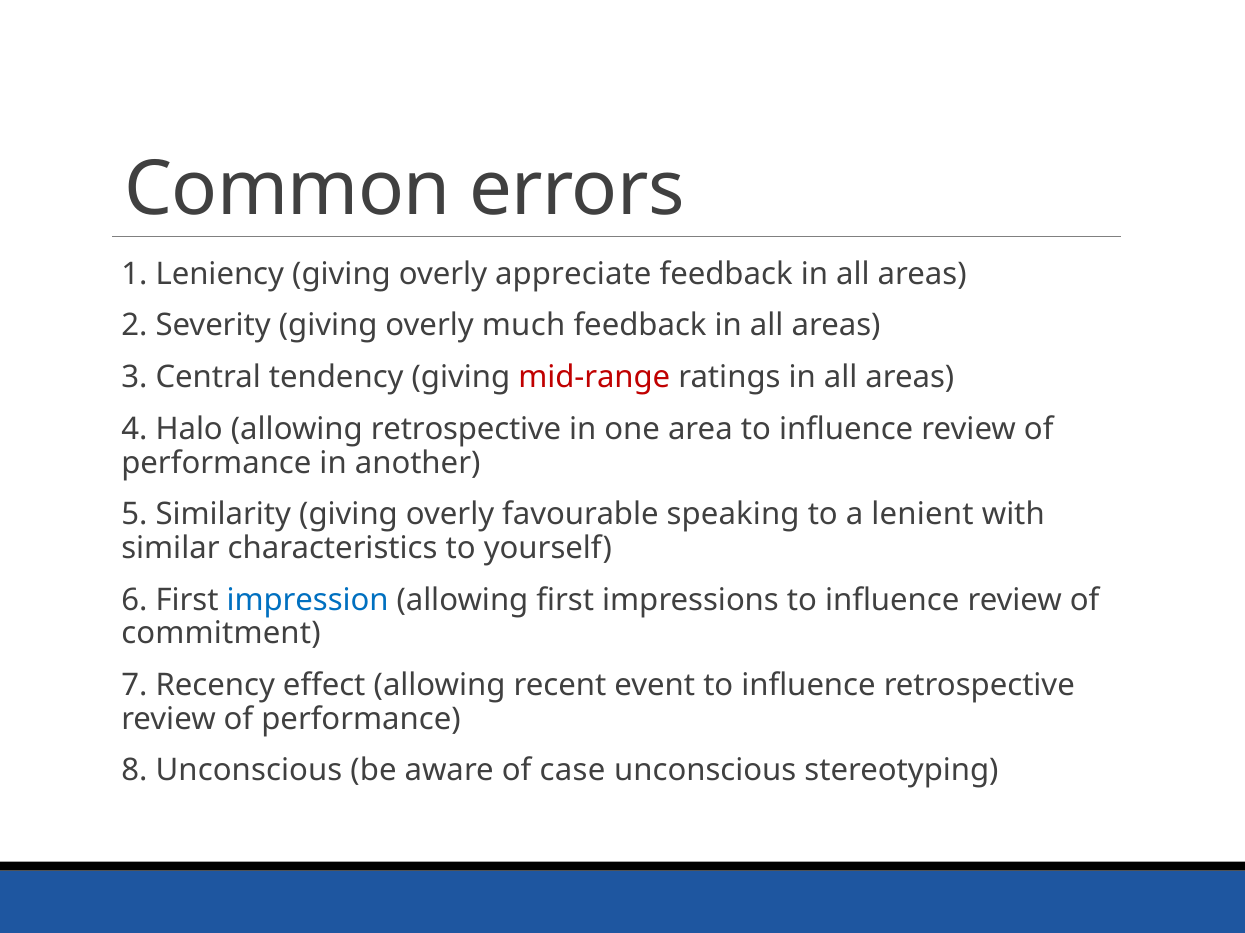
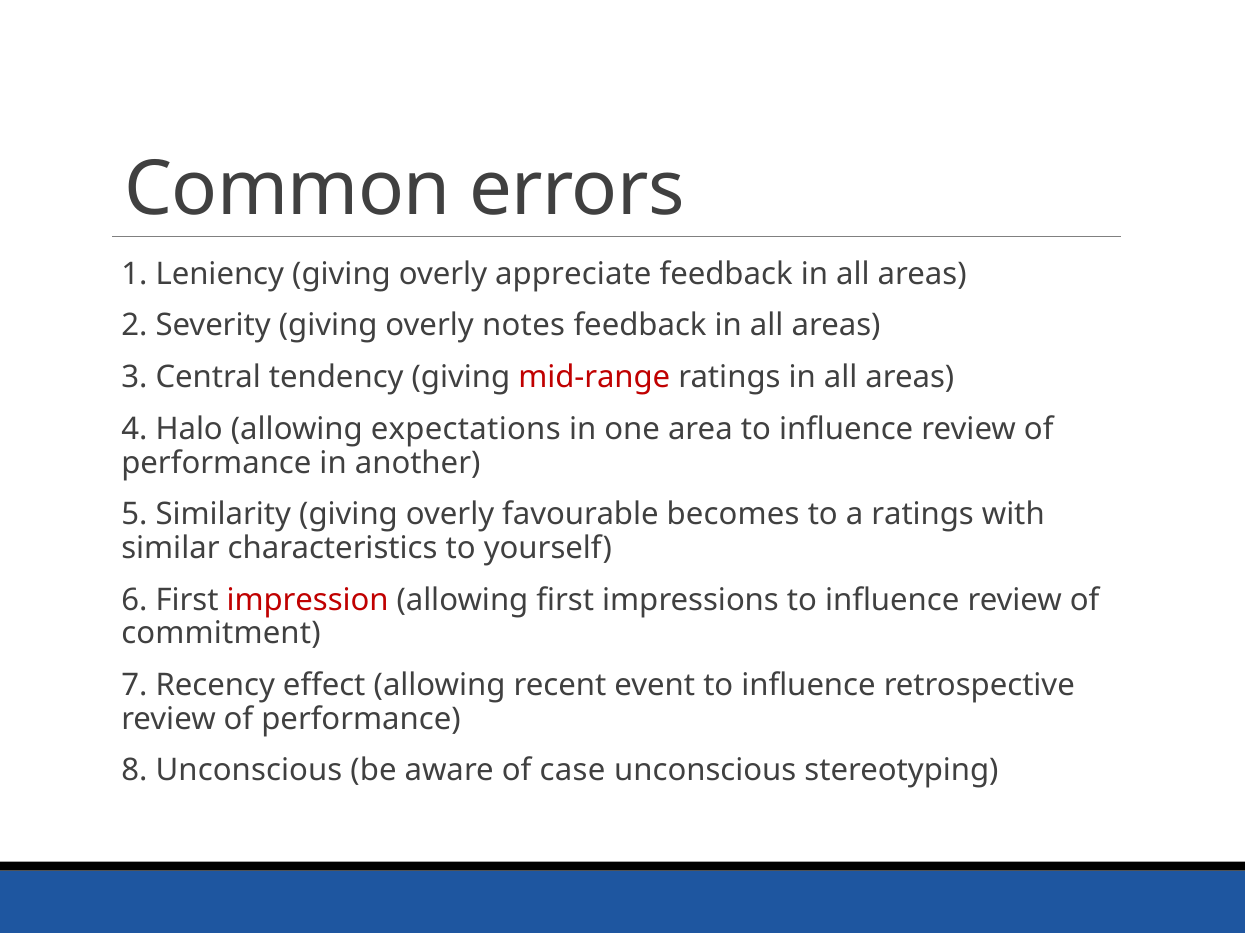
much: much -> notes (524, 326)
allowing retrospective: retrospective -> expectations (466, 430)
speaking: speaking -> becomes (733, 515)
a lenient: lenient -> ratings (923, 515)
impression colour: blue -> red (308, 600)
